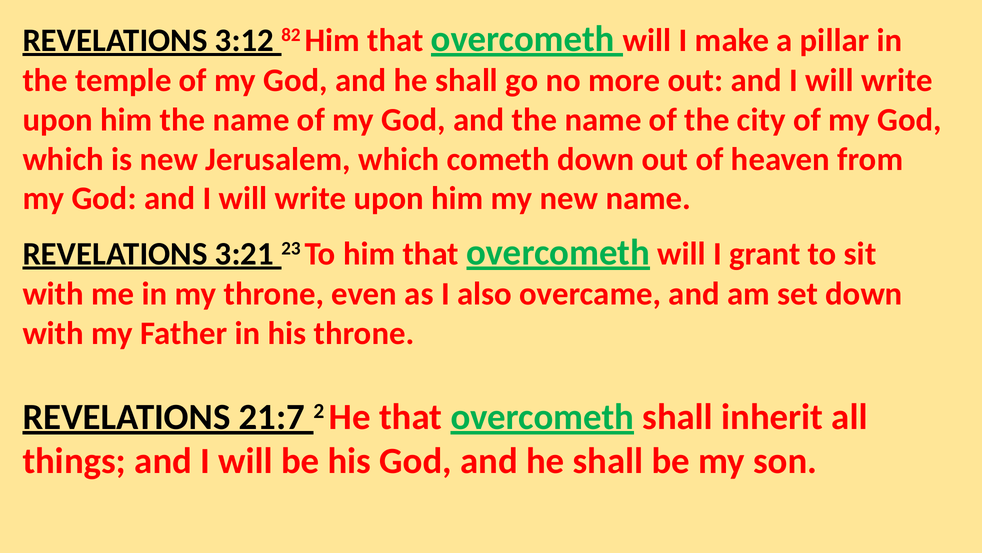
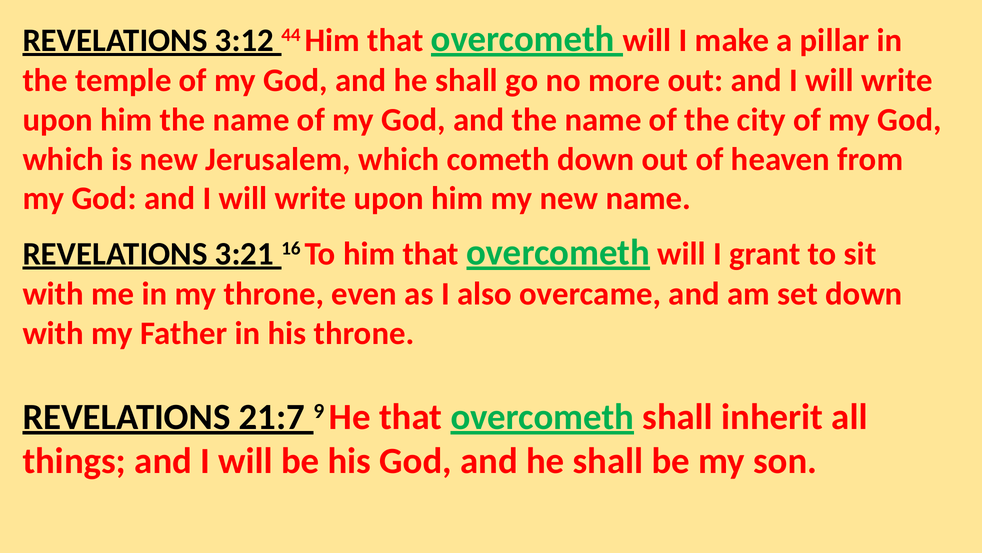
82: 82 -> 44 (291, 35)
23: 23 -> 16 (291, 248)
2: 2 -> 9 (319, 411)
